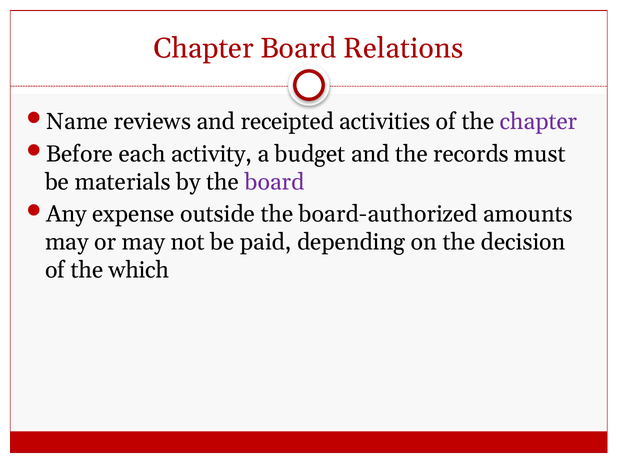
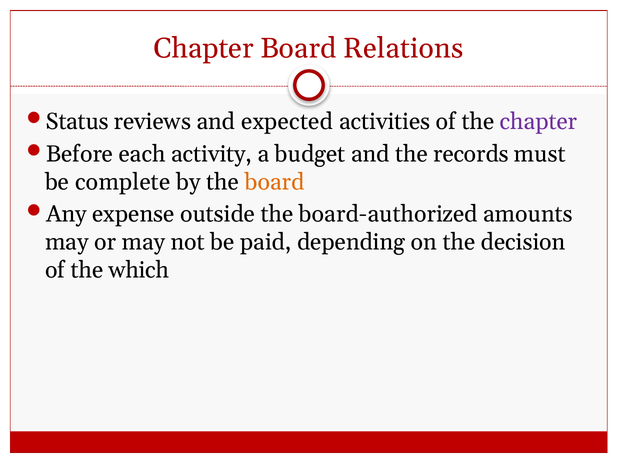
Name: Name -> Status (77, 122)
receipted: receipted -> expected (287, 122)
materials: materials -> complete (123, 182)
board colour: purple -> orange (275, 182)
